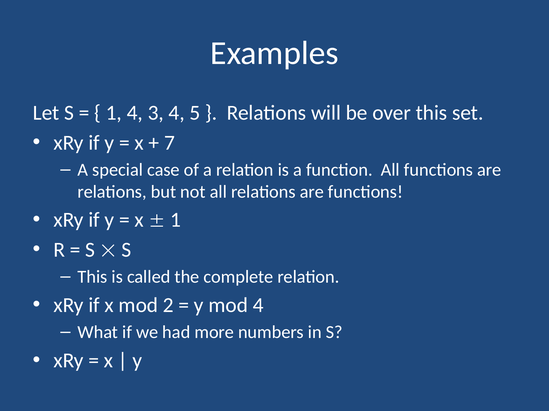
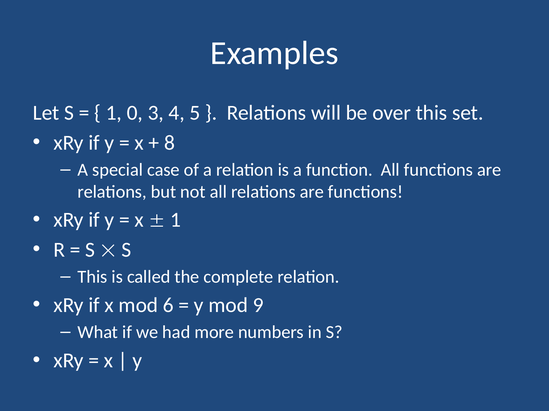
1 4: 4 -> 0 (135, 113)
7: 7 -> 8 (169, 143)
2: 2 -> 6 (168, 306)
mod 4: 4 -> 9 (258, 306)
